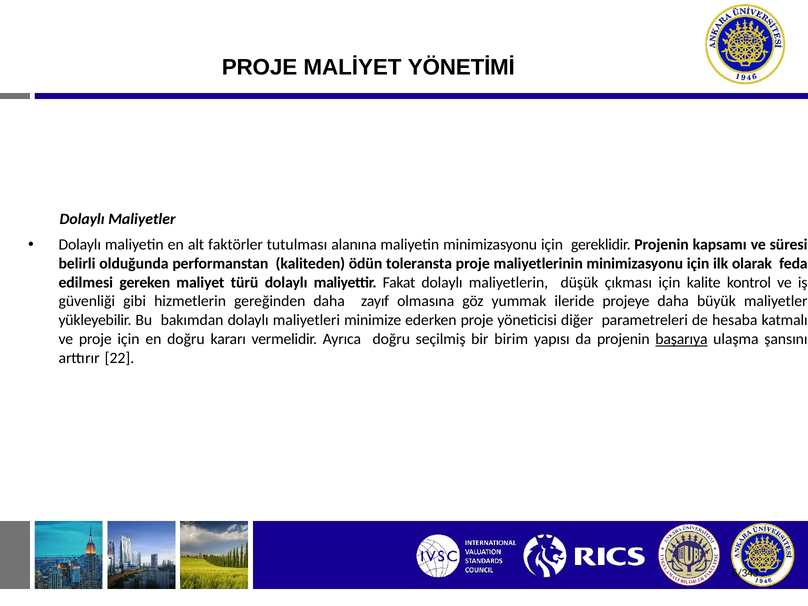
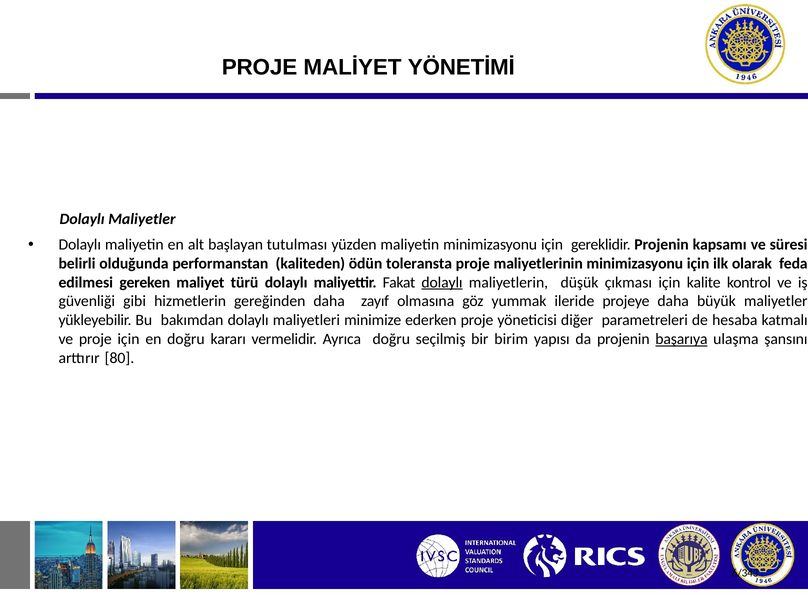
faktörler: faktörler -> başlayan (236, 245)
alanına: alanına -> yüzden (354, 245)
dolaylı underline: none -> present (442, 282)
22: 22 -> 80 (119, 358)
